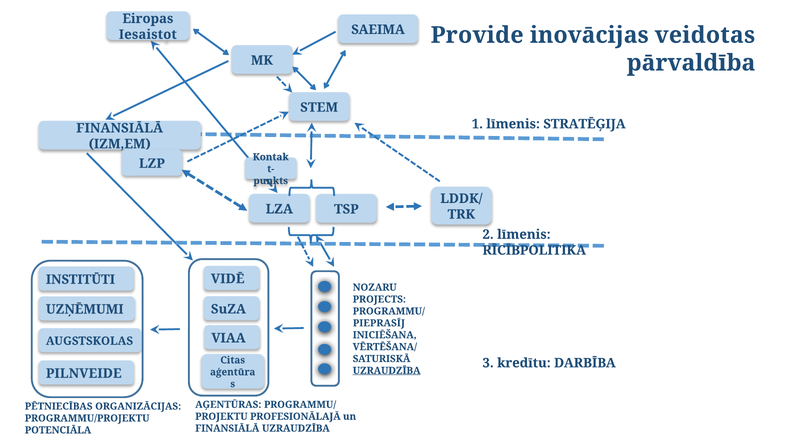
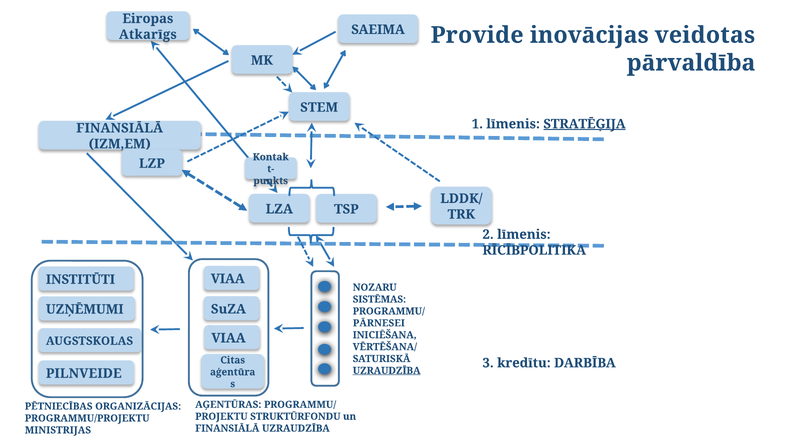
Iesaistot: Iesaistot -> Atkarīgs (148, 35)
STRATĒĢIJA underline: none -> present (585, 124)
VIDĒ: VIDĒ -> VIAA (228, 279)
PROJECTS: PROJECTS -> SISTĒMAS (379, 299)
PIEPRASĪJ: PIEPRASĪJ -> PĀRNESEI (379, 323)
PROFESIONĀLAJĀ: PROFESIONĀLAJĀ -> STRUKTŪRFONDU (295, 417)
POTENCIĀLA: POTENCIĀLA -> MINISTRIJAS (58, 430)
